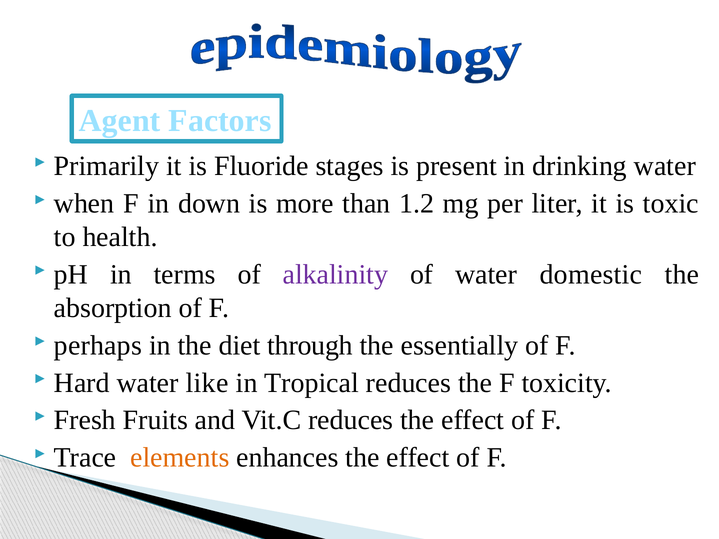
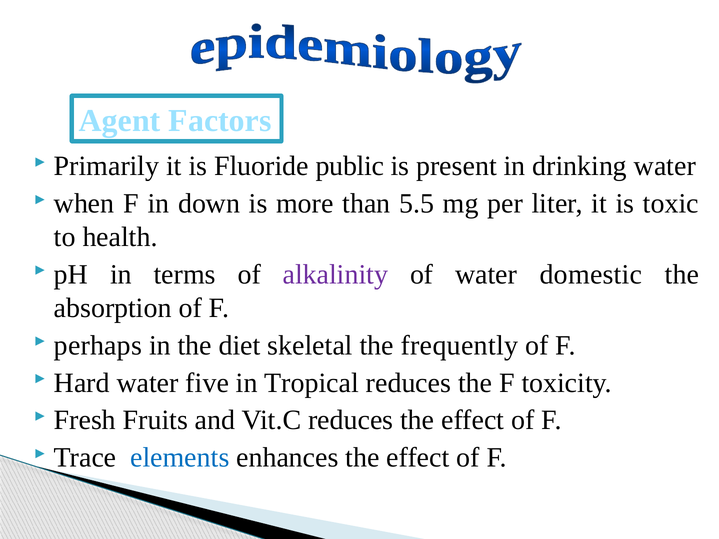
stages: stages -> public (350, 166)
1.2: 1.2 -> 5.5 (417, 204)
through: through -> skeletal (310, 345)
essentially: essentially -> frequently (459, 345)
like: like -> five (207, 383)
elements colour: orange -> blue (180, 458)
